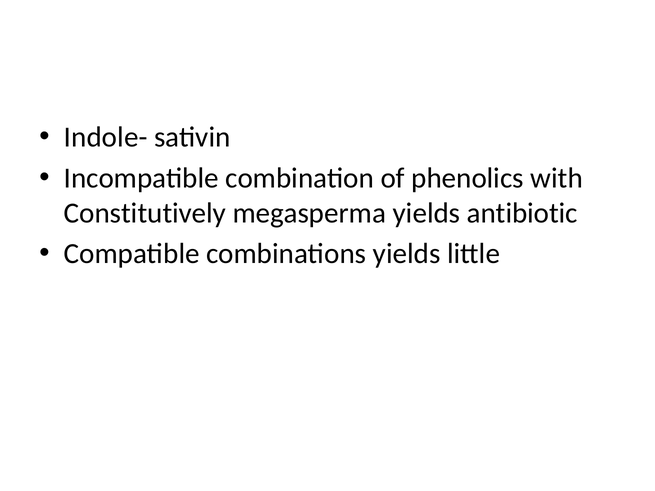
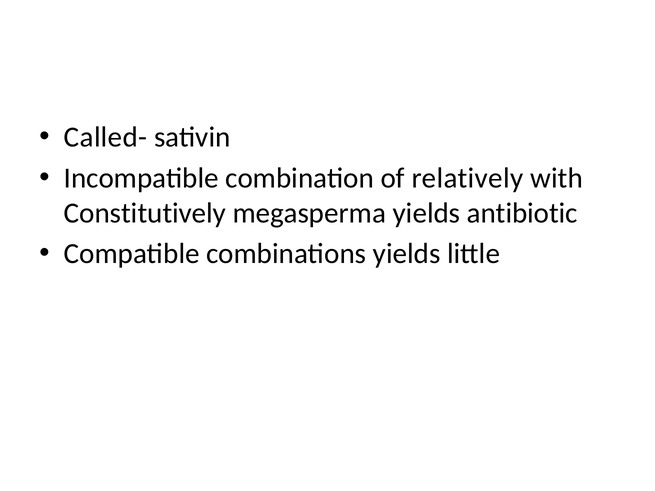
Indole-: Indole- -> Called- (106, 137)
phenolics: phenolics -> relatively (467, 178)
